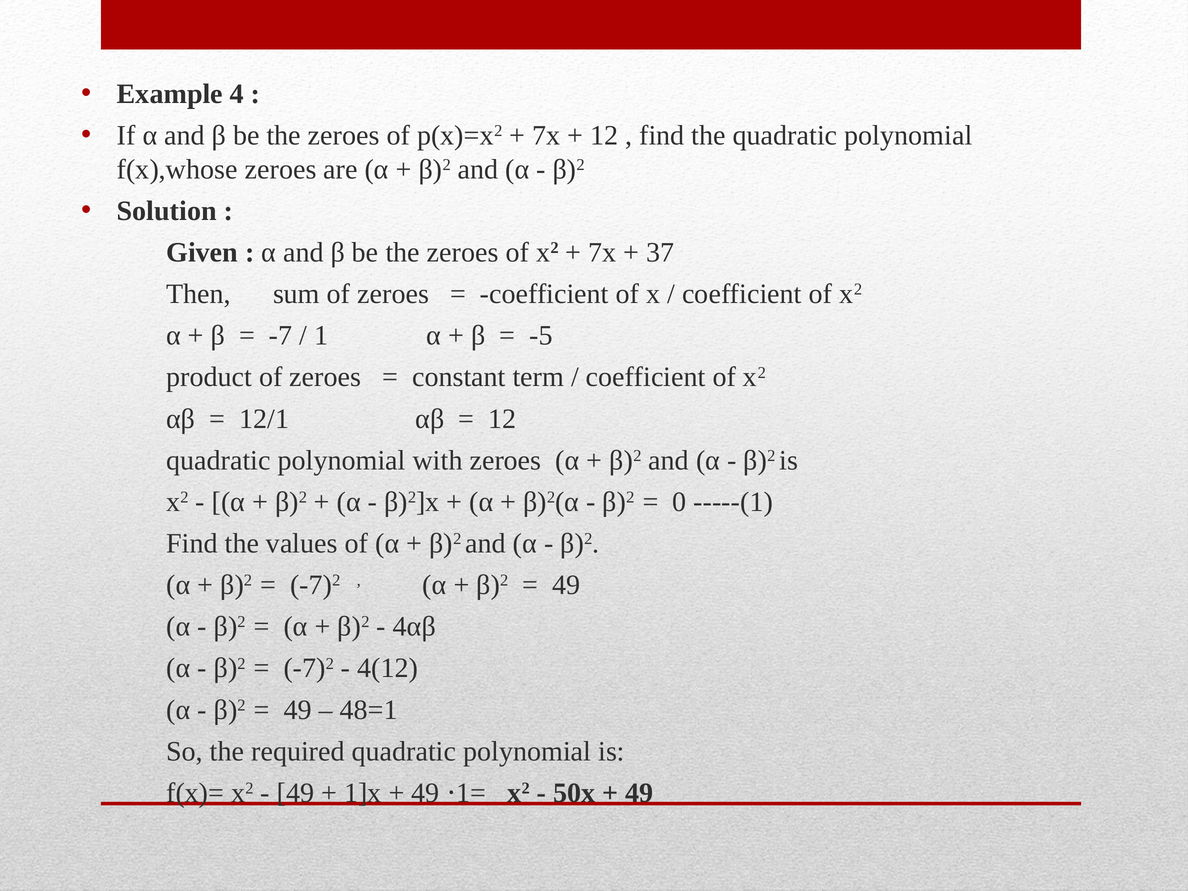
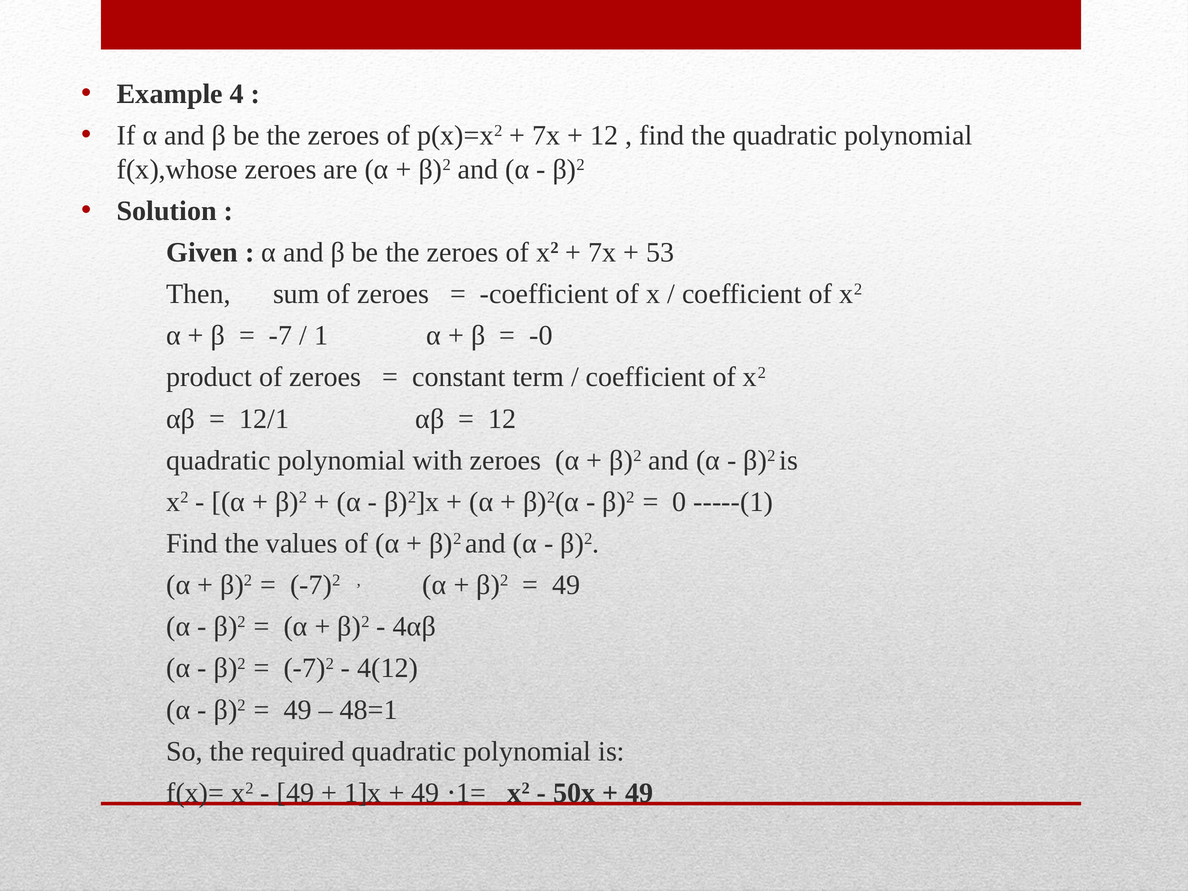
37: 37 -> 53 (660, 252)
-5: -5 -> -0 (541, 336)
